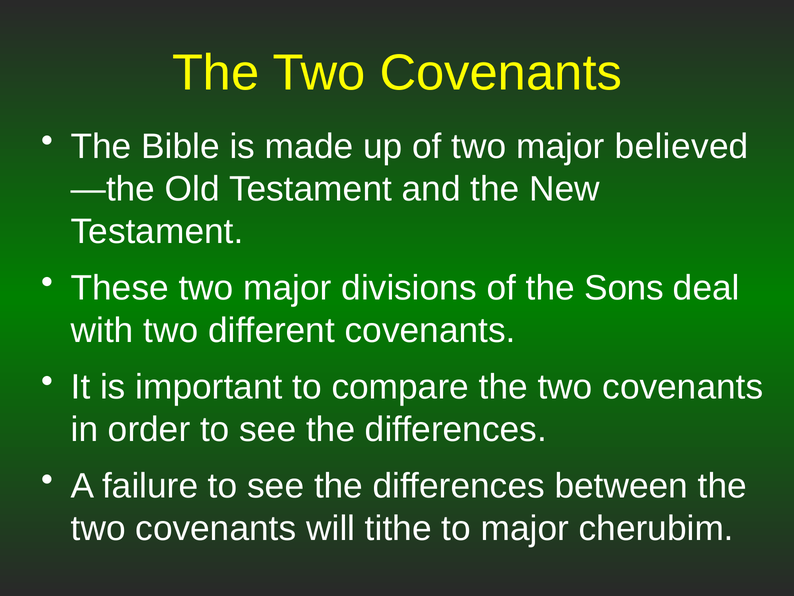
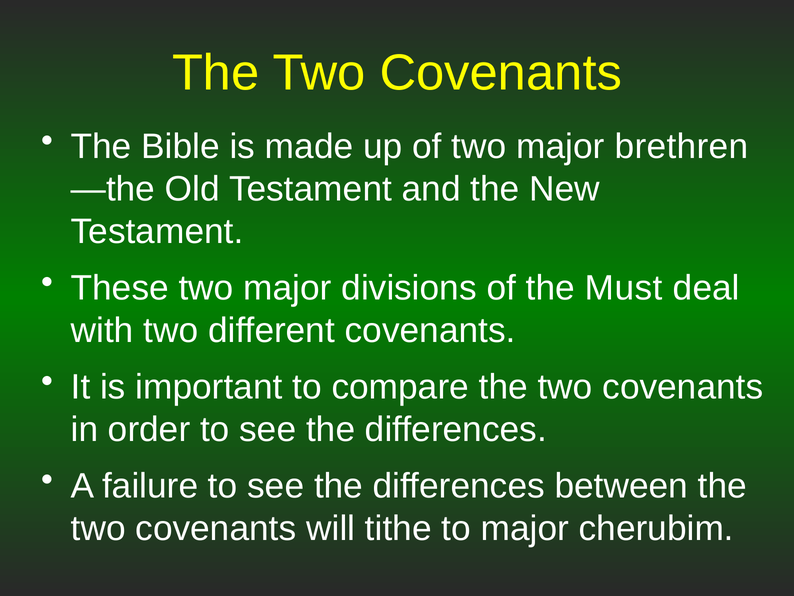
believed: believed -> brethren (682, 147)
Sons: Sons -> Must (624, 288)
